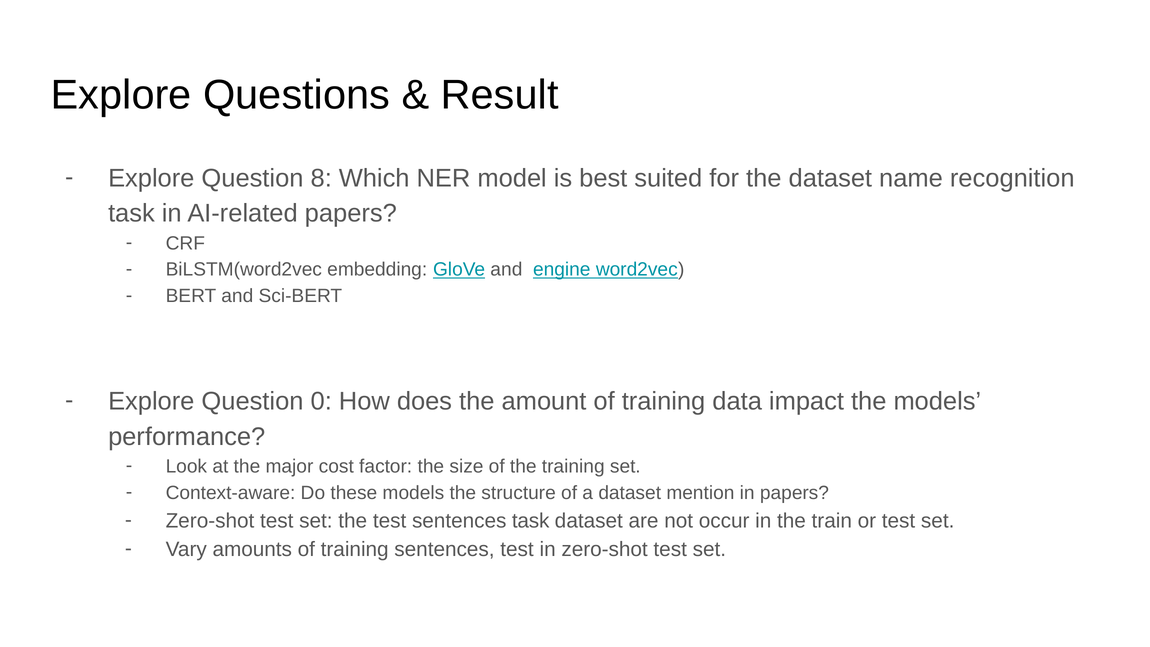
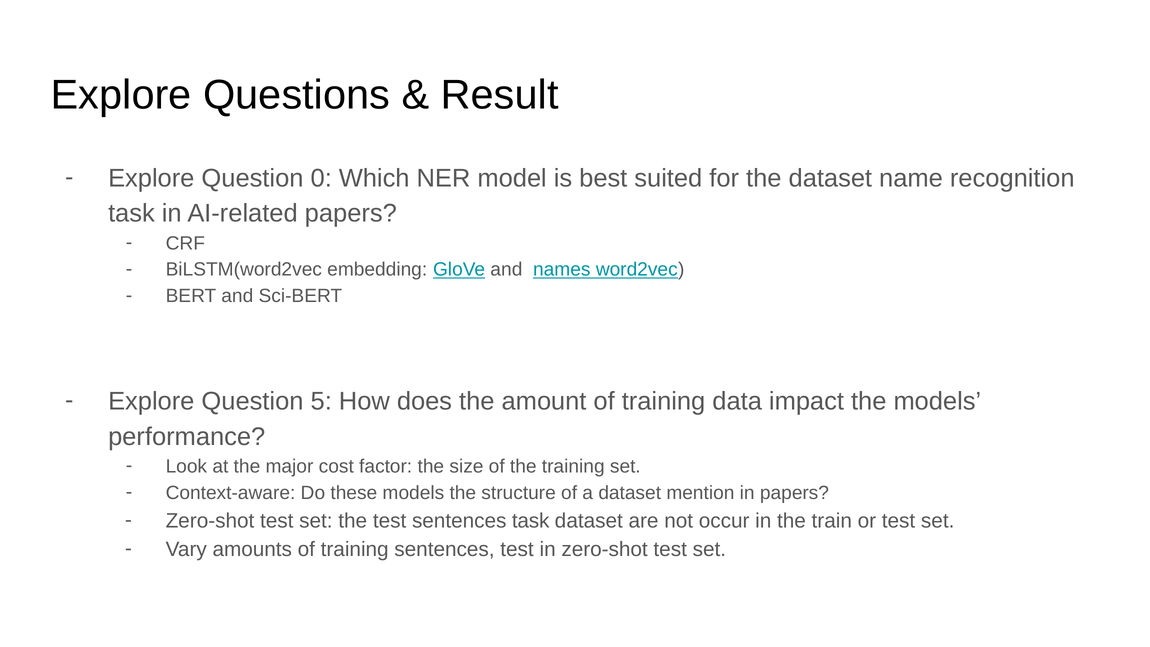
8: 8 -> 0 (321, 178)
engine: engine -> names (562, 270)
0: 0 -> 5 (321, 401)
